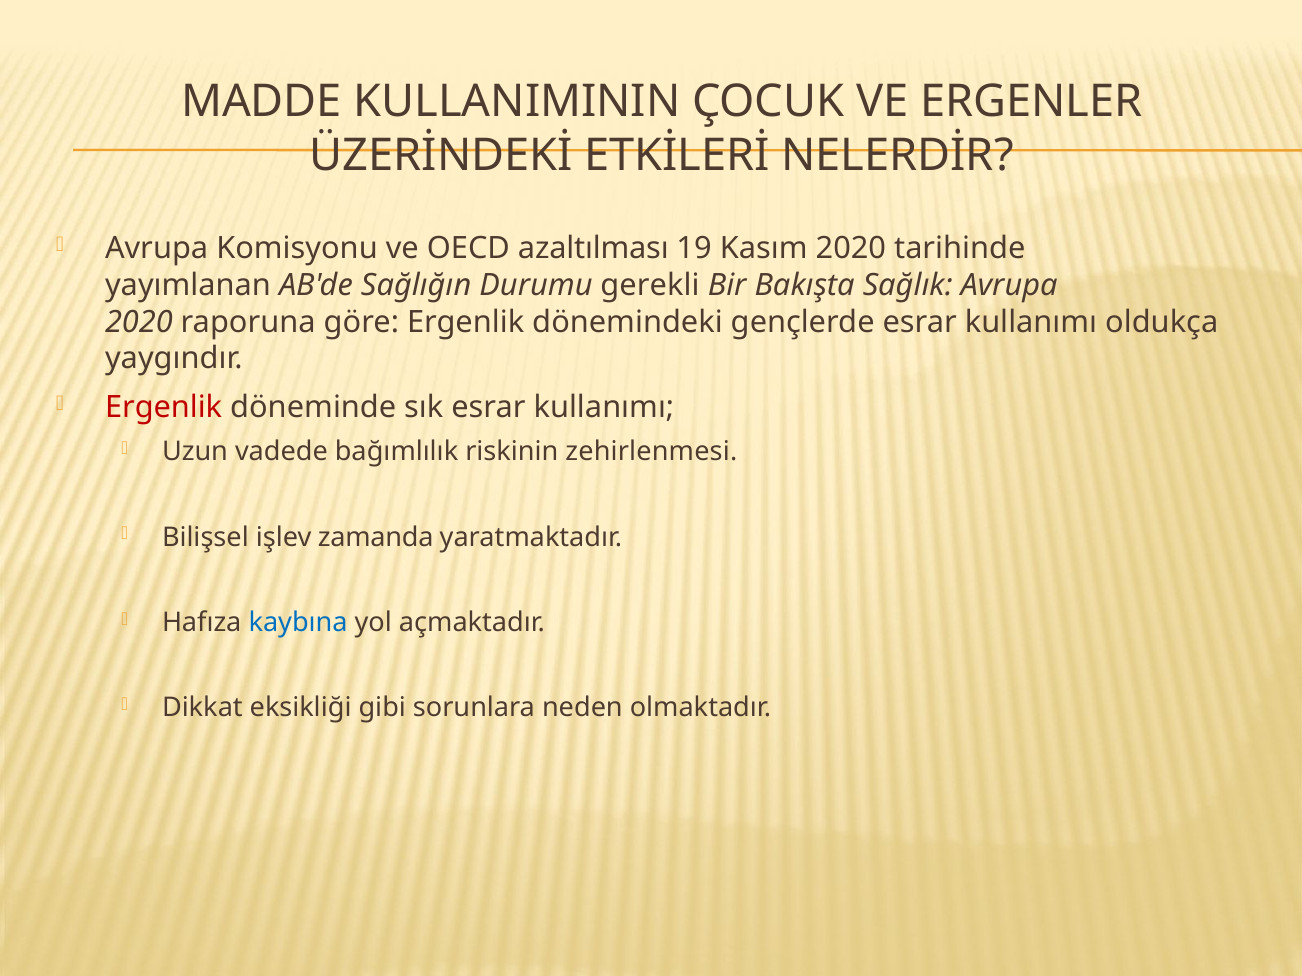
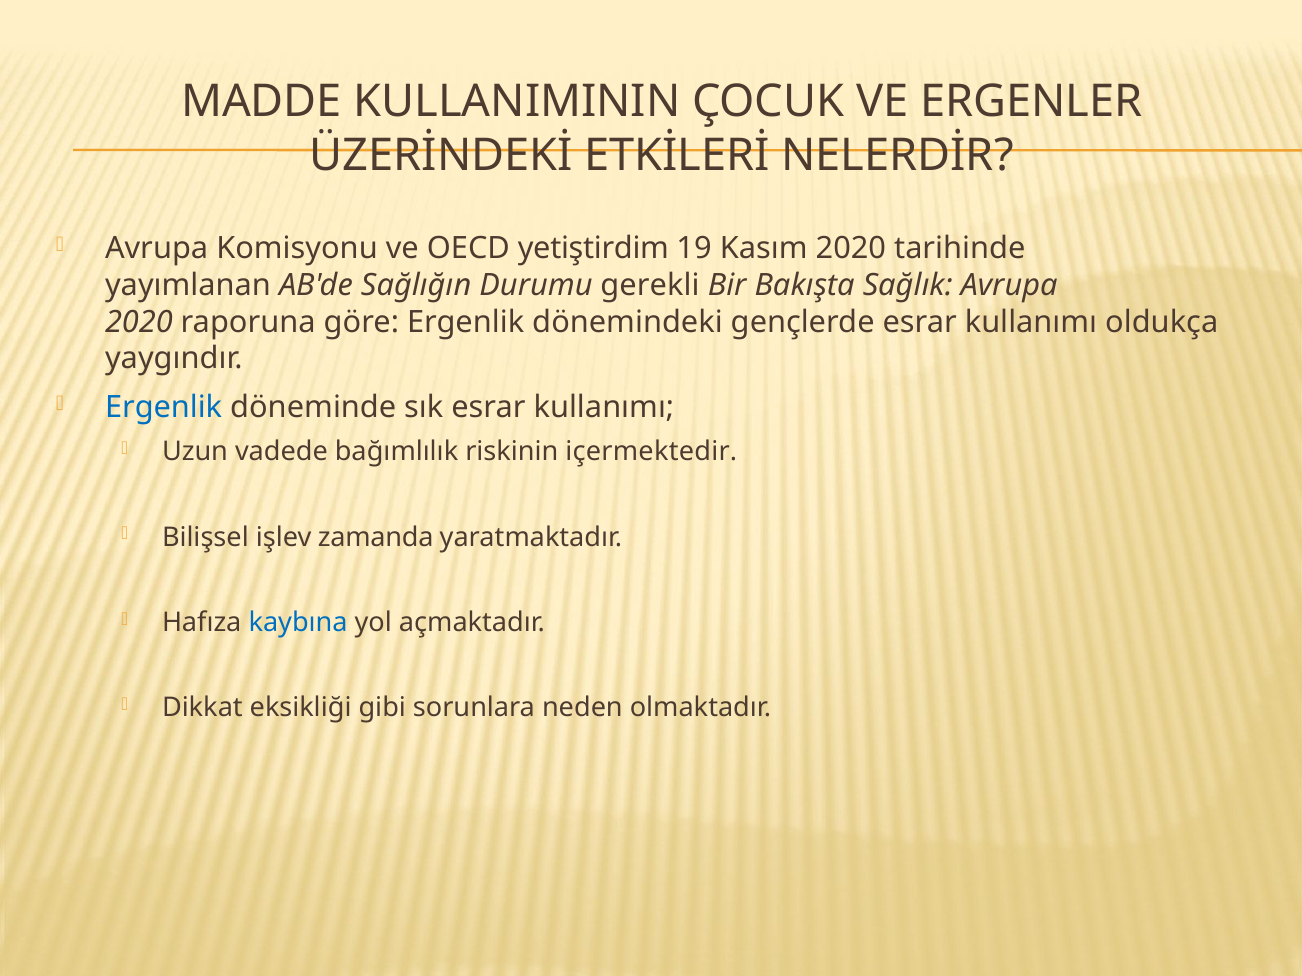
azaltılması: azaltılması -> yetiştirdim (593, 248)
Ergenlik colour: red -> blue (164, 408)
zehirlenmesi: zehirlenmesi -> içermektedir (651, 452)
